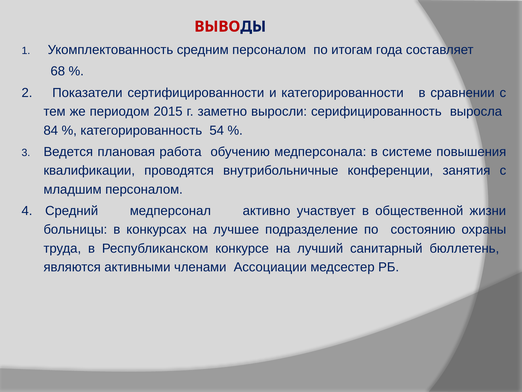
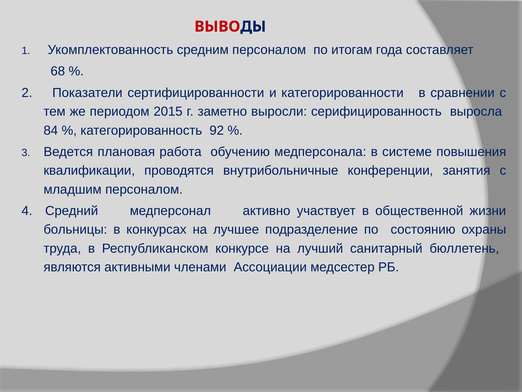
54: 54 -> 92 (217, 130)
